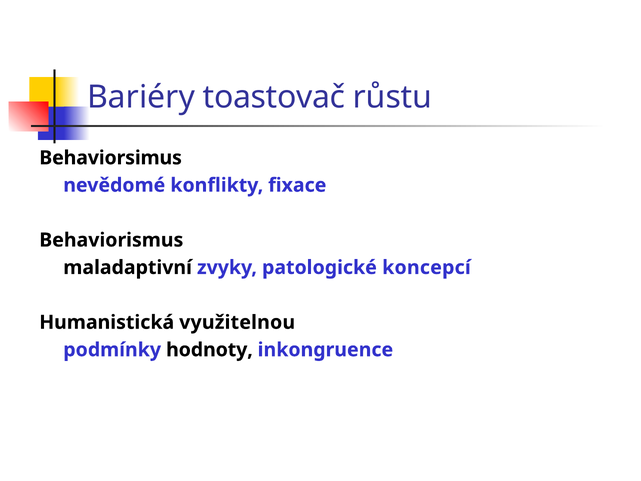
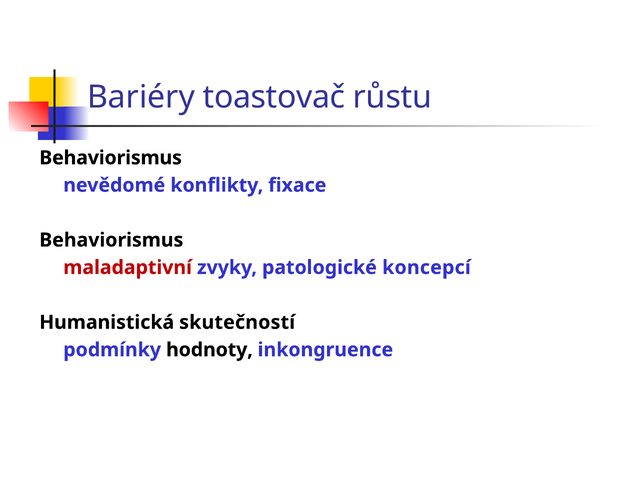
Behaviorsimus: Behaviorsimus -> Behaviorismus (111, 158)
maladaptivní colour: black -> red (128, 267)
využitelnou: využitelnou -> skutečností (237, 322)
